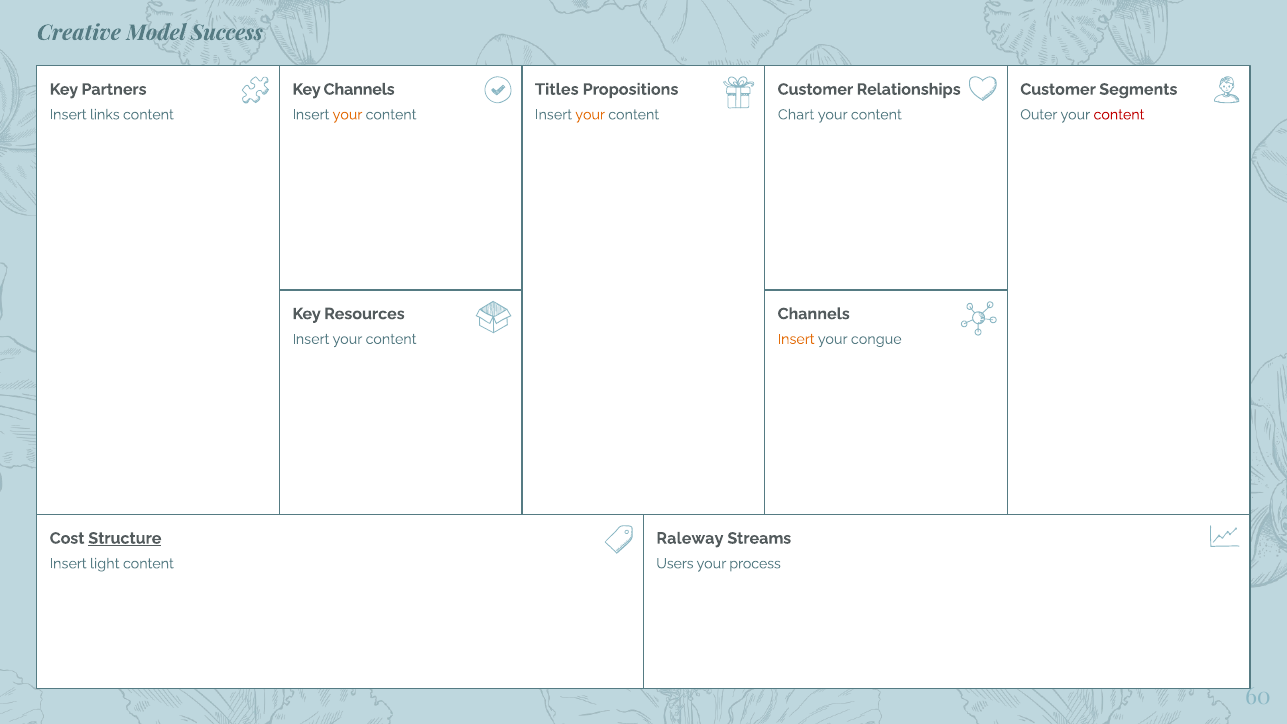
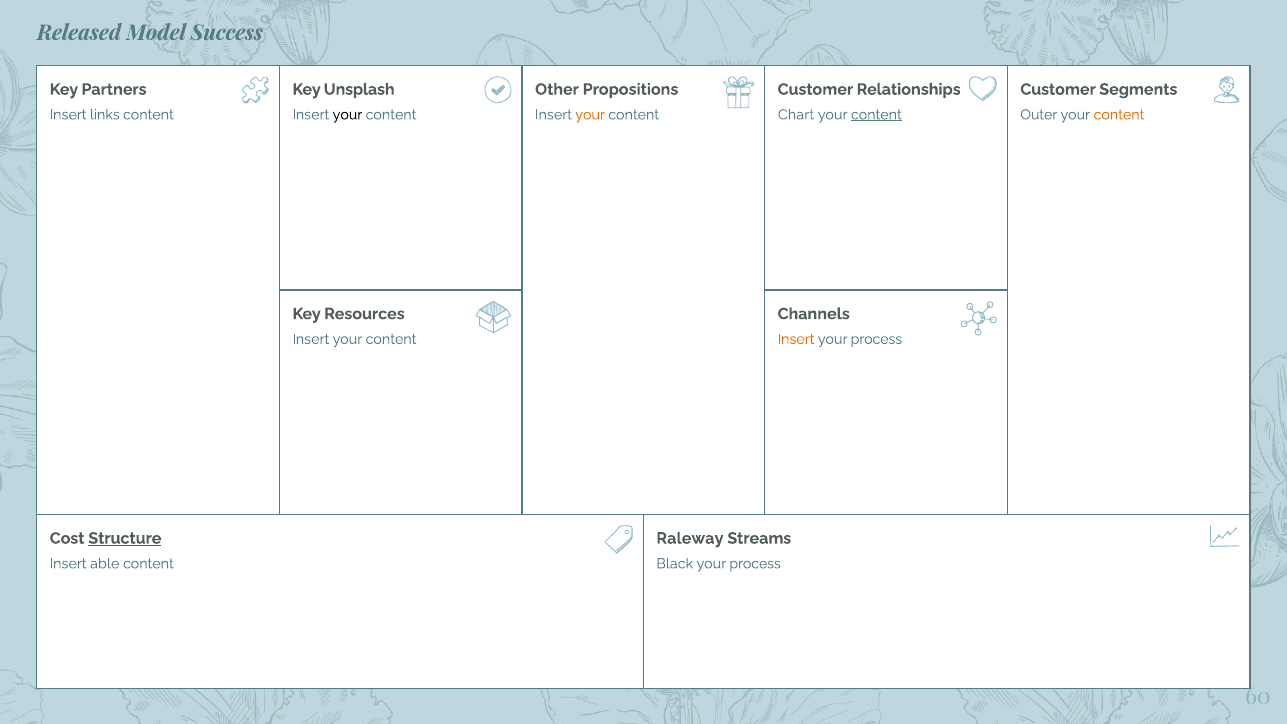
Creative: Creative -> Released (79, 33)
Key Channels: Channels -> Unsplash (359, 89)
Titles: Titles -> Other (557, 89)
your colour: orange -> black (347, 115)
content underline: none -> present (876, 115)
content colour: red -> orange (1119, 115)
congue: congue -> process (876, 339)
light: light -> able (105, 564)
Users: Users -> Black (675, 564)
